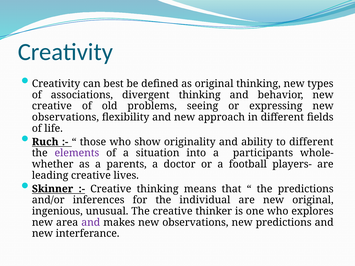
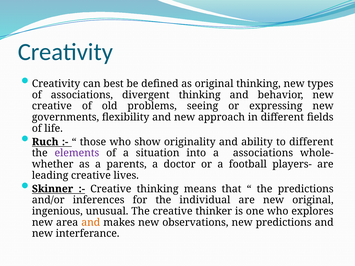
observations: observations -> governments (65, 117)
a participants: participants -> associations (263, 153)
and colour: purple -> orange (91, 223)
